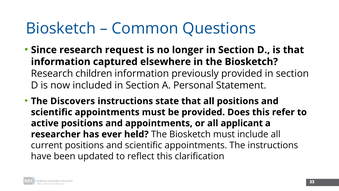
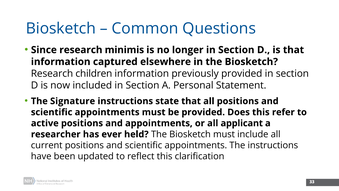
request: request -> minimis (124, 50)
Discovers: Discovers -> Signature (73, 101)
